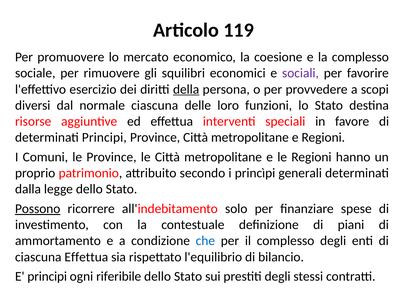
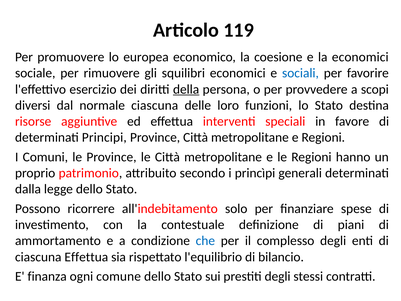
mercato: mercato -> europea (146, 57)
la complesso: complesso -> economici (360, 57)
sociali colour: purple -> blue (300, 73)
Possono underline: present -> none (38, 209)
E principi: principi -> finanza (47, 276)
riferibile: riferibile -> comune (119, 276)
